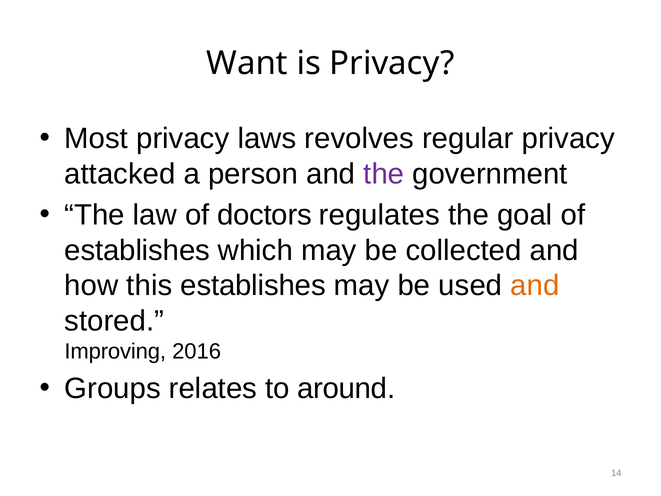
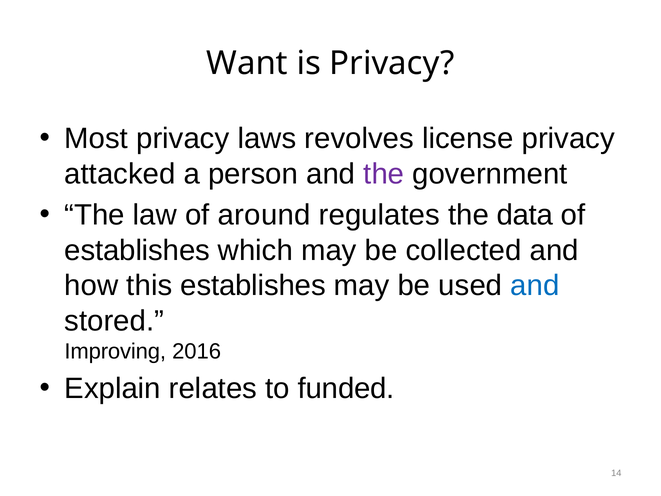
regular: regular -> license (468, 139)
doctors: doctors -> around (264, 215)
goal: goal -> data (525, 215)
and colour: orange -> blue (535, 286)
Groups: Groups -> Explain (113, 388)
around: around -> funded (346, 388)
